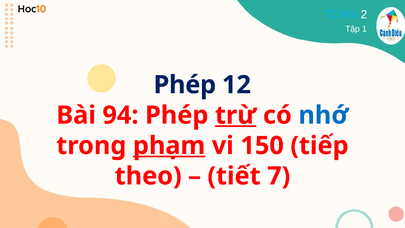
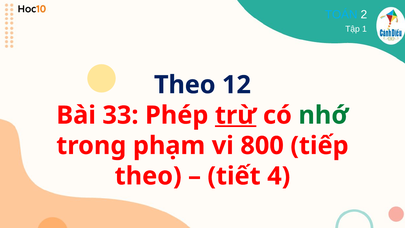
Phép: Phép -> Theo (185, 85)
94: 94 -> 33 (120, 115)
nhớ colour: blue -> green (323, 115)
phạm underline: present -> none (169, 146)
150: 150 -> 800 (262, 146)
7: 7 -> 4 (279, 176)
